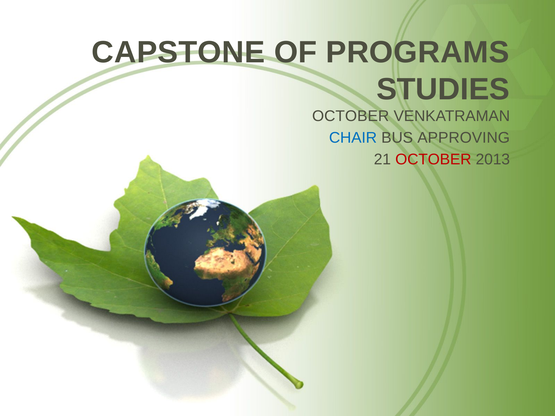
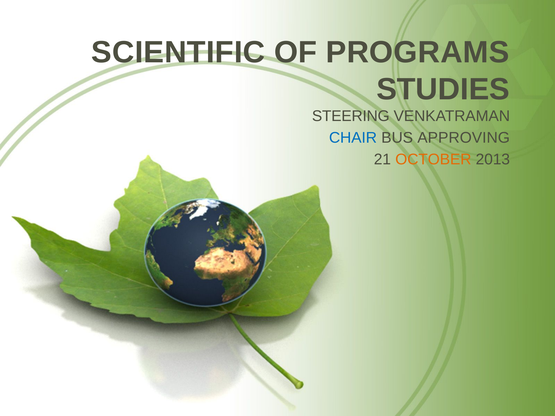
CAPSTONE: CAPSTONE -> SCIENTIFIC (178, 52)
OCTOBER: OCTOBER -> STEERING (351, 116)
OCTOBER colour: red -> orange (433, 159)
